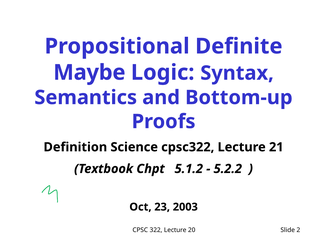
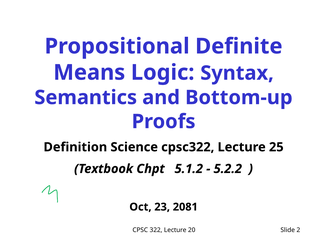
Maybe: Maybe -> Means (89, 72)
21: 21 -> 25 (276, 147)
2003: 2003 -> 2081 (185, 207)
